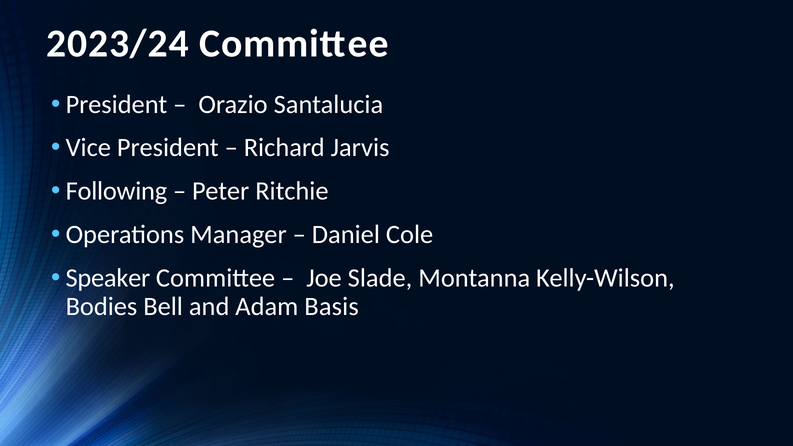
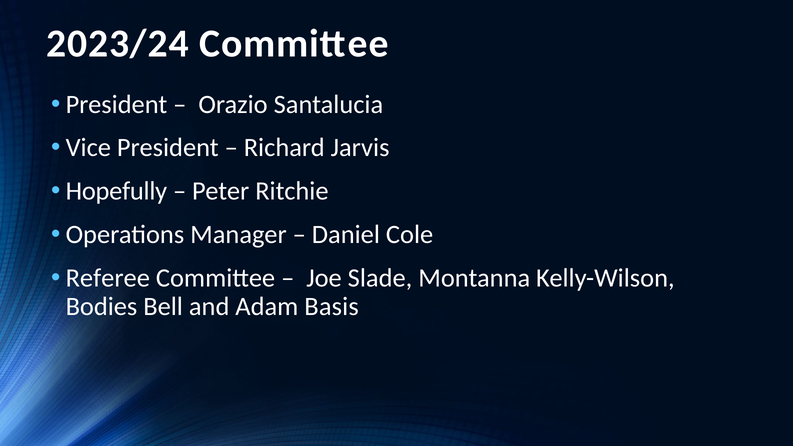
Following: Following -> Hopefully (116, 191)
Speaker: Speaker -> Referee (108, 278)
